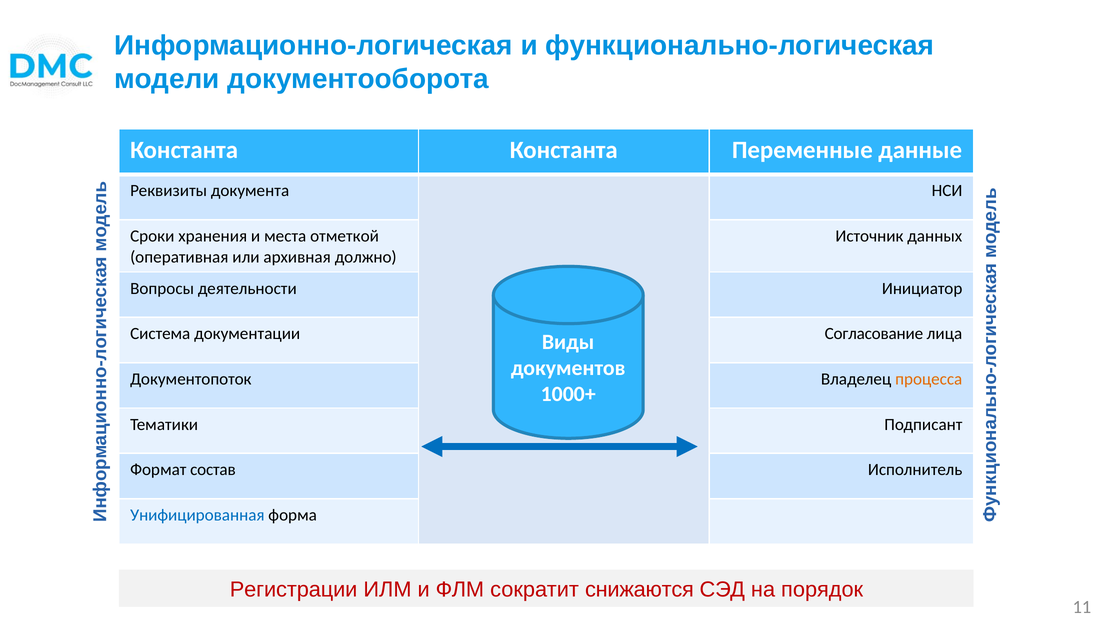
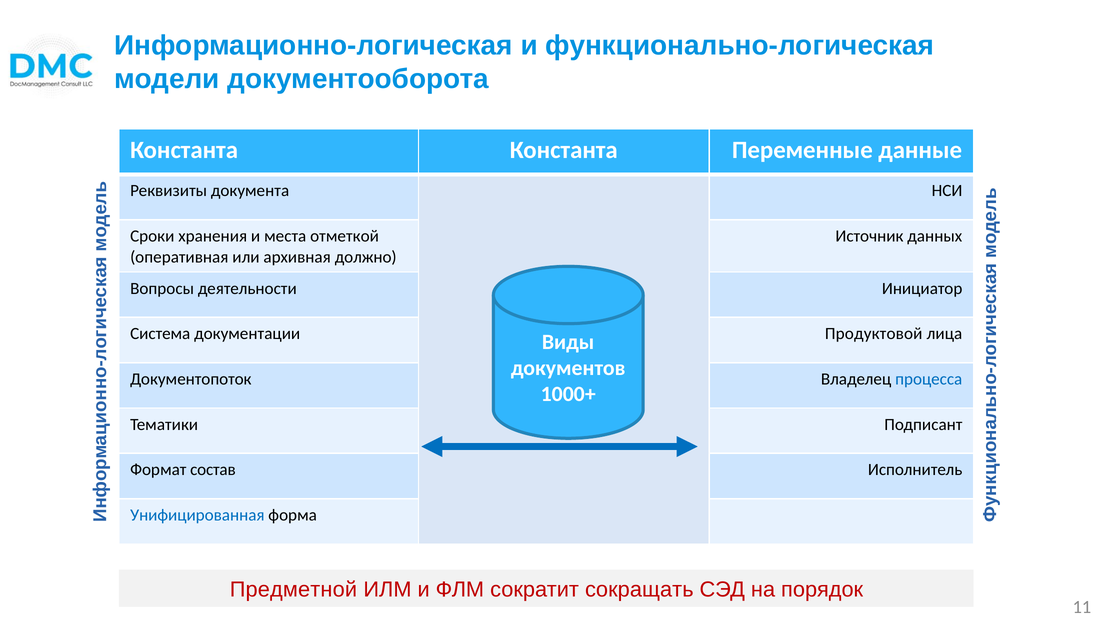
Согласование: Согласование -> Продуктовой (874, 334)
процесса colour: orange -> blue (929, 379)
Регистрации: Регистрации -> Предметной (293, 590)
снижаются: снижаются -> сокращать (639, 590)
